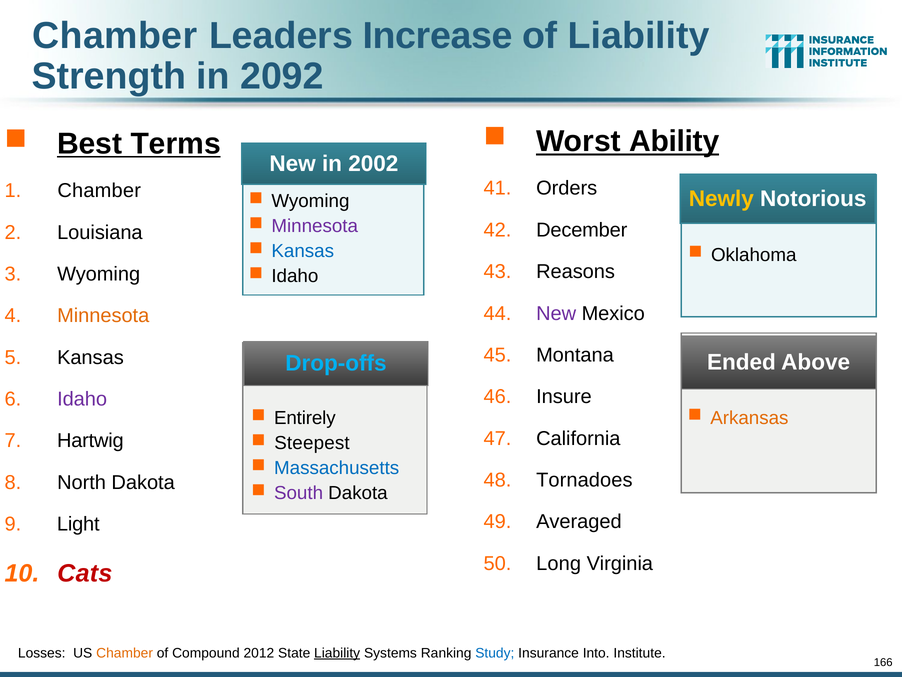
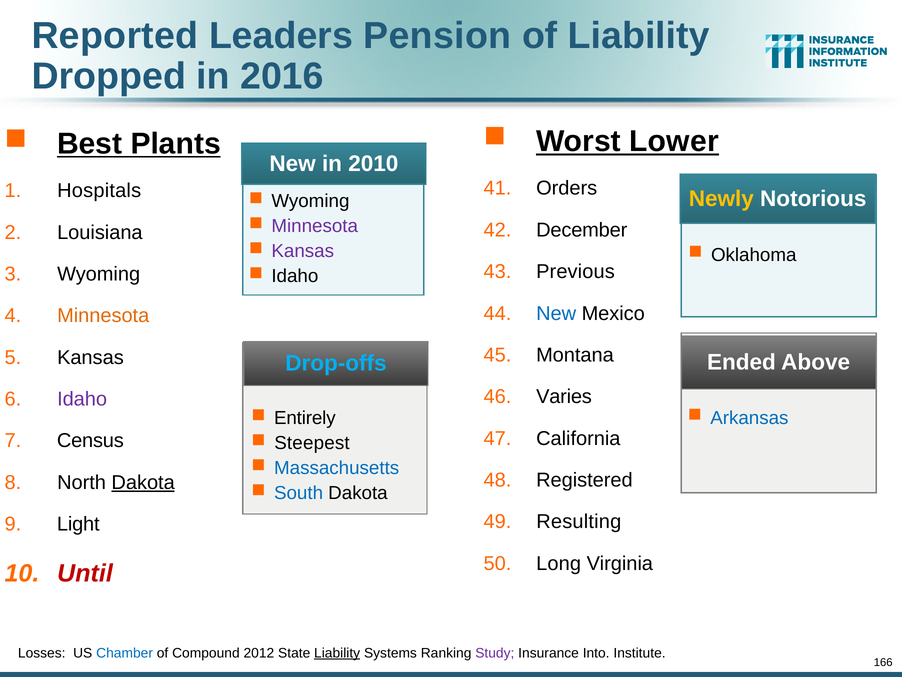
Chamber: Chamber -> Reported (115, 36)
Increase: Increase -> Pension (437, 36)
Strength: Strength -> Dropped (109, 76)
2092: 2092 -> 2016 (282, 76)
Ability: Ability -> Lower (674, 141)
Terms: Terms -> Plants (176, 144)
2002: 2002 -> 2010 (373, 164)
Chamber: Chamber -> Hospitals (99, 191)
Kansas colour: blue -> purple (303, 251)
Reasons: Reasons -> Previous (575, 272)
New colour: purple -> blue (556, 313)
Insure: Insure -> Varies (564, 397)
Arkansas colour: orange -> blue (749, 418)
Hartwig: Hartwig -> Census (90, 441)
Tornadoes: Tornadoes -> Registered (584, 480)
Dakota underline: none -> present (143, 482)
South colour: purple -> blue (299, 493)
Averaged: Averaged -> Resulting (579, 521)
Cats: Cats -> Until (85, 573)
Chamber colour: orange -> blue (125, 653)
Study colour: blue -> purple (495, 653)
